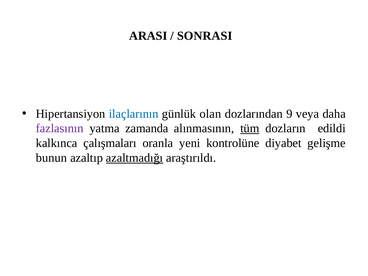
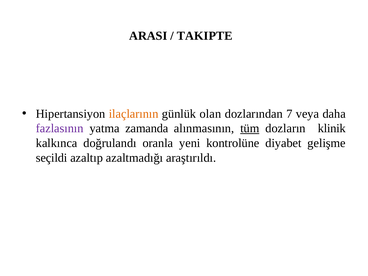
SONRASI: SONRASI -> TAKIPTE (205, 36)
ilaçlarının colour: blue -> orange (134, 114)
9: 9 -> 7 (289, 114)
edildi: edildi -> klinik (332, 128)
çalışmaları: çalışmaları -> doğrulandı (110, 143)
bunun: bunun -> seçildi (52, 158)
azaltmadığı underline: present -> none (135, 158)
